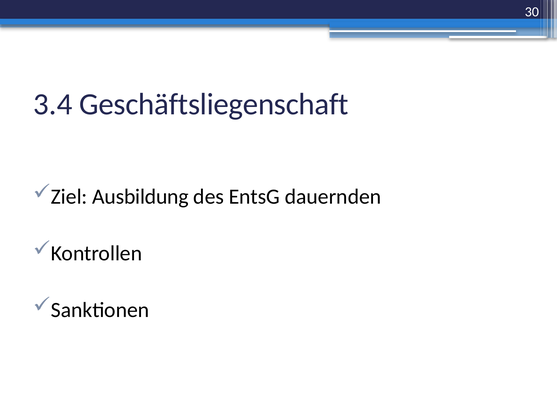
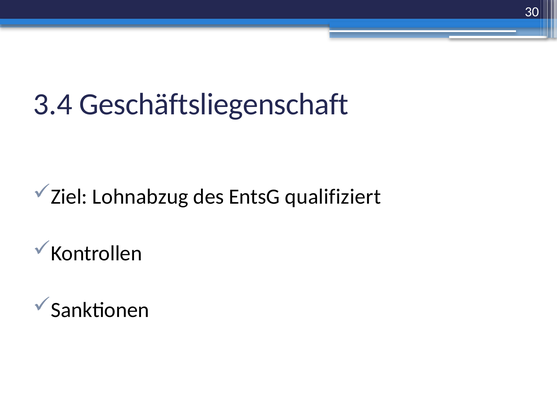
Ausbildung: Ausbildung -> Lohnabzug (140, 197)
dauernden: dauernden -> qualifiziert (333, 197)
